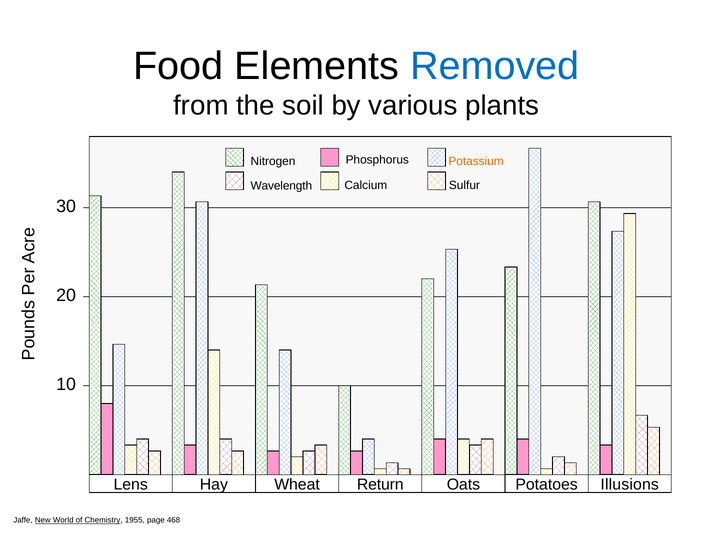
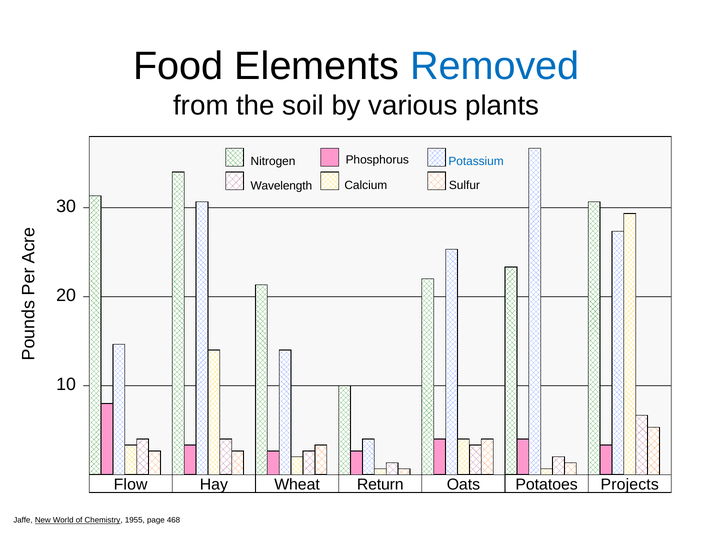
Potassium colour: orange -> blue (476, 162)
Lens: Lens -> Flow (131, 485)
Illusions: Illusions -> Projects (630, 485)
